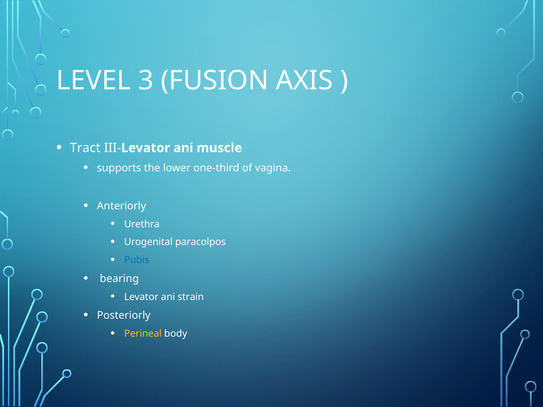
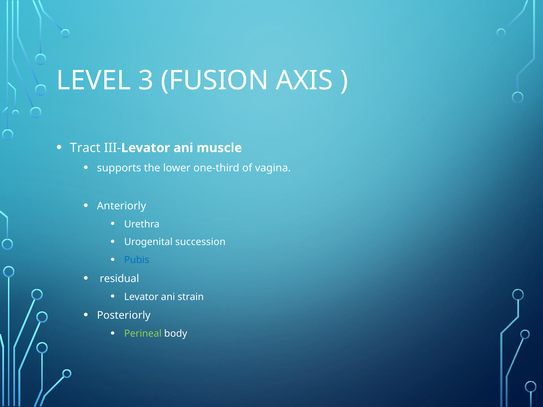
paracolpos: paracolpos -> succession (200, 242)
bearing: bearing -> residual (119, 279)
Perineal colour: yellow -> light green (143, 334)
